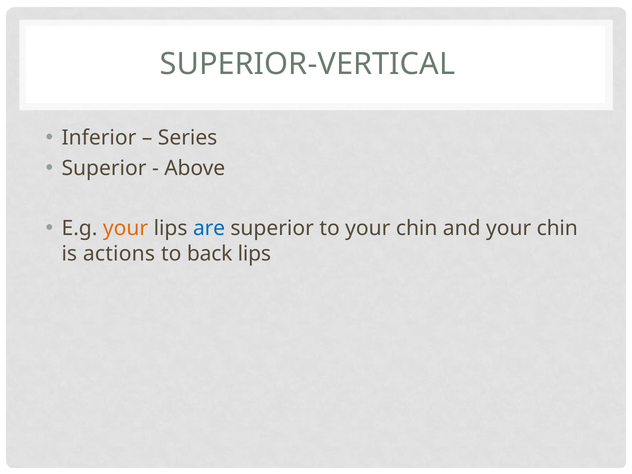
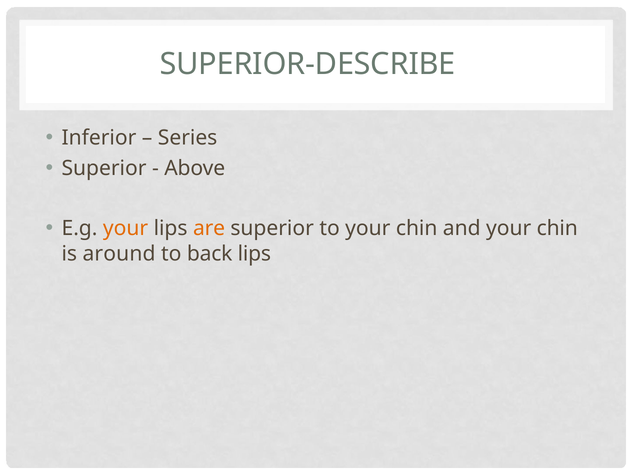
SUPERIOR-VERTICAL: SUPERIOR-VERTICAL -> SUPERIOR-DESCRIBE (308, 64)
are colour: blue -> orange (209, 228)
actions: actions -> around (119, 254)
